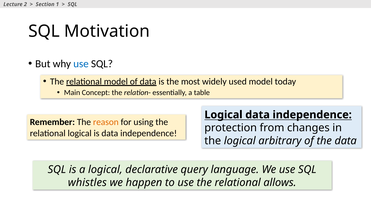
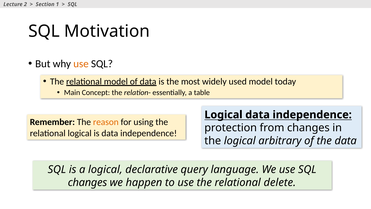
use colour: blue -> orange (81, 64)
whistles: whistles -> changes (87, 182)
allows: allows -> delete (280, 182)
